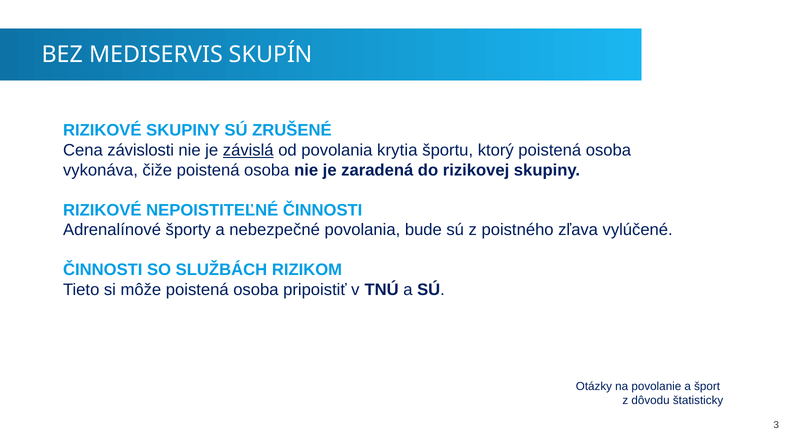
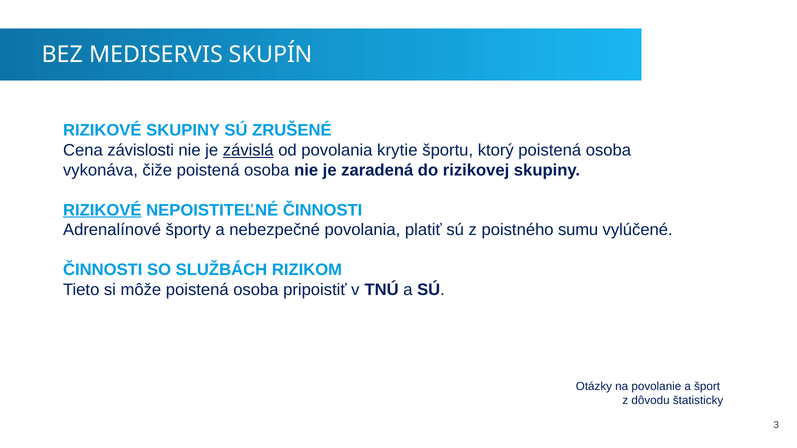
krytia: krytia -> krytie (397, 150)
RIZIKOVÉ underline: none -> present (102, 210)
bude: bude -> platiť (423, 230)
zľava: zľava -> sumu (578, 230)
